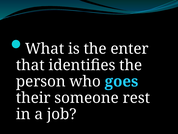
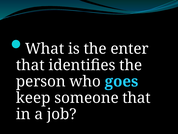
their: their -> keep (33, 98)
someone rest: rest -> that (136, 98)
